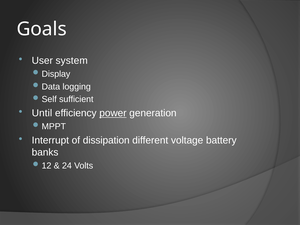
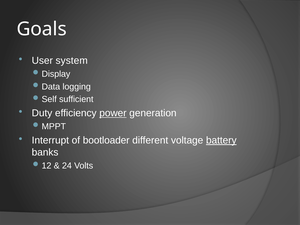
Until: Until -> Duty (42, 113)
dissipation: dissipation -> bootloader (106, 140)
battery underline: none -> present (221, 140)
